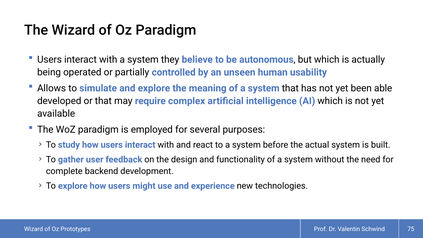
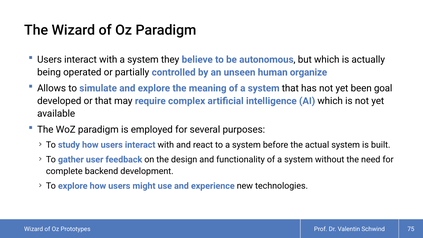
usability: usability -> organize (308, 72)
able: able -> goal (383, 88)
